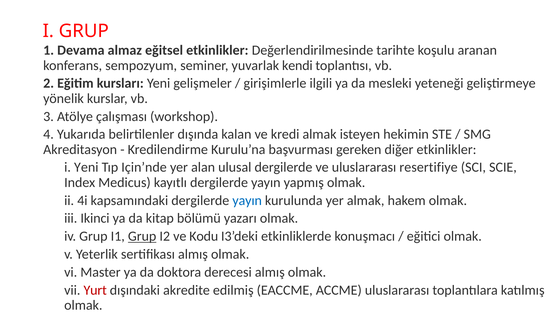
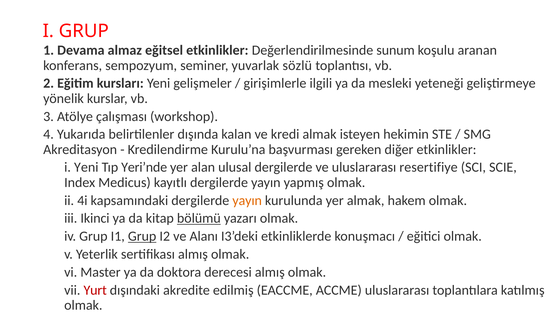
tarihte: tarihte -> sunum (396, 50)
kendi: kendi -> sözlü (297, 65)
Için’nde: Için’nde -> Yeri’nde (144, 168)
yayın colour: blue -> orange (247, 201)
bölümü underline: none -> present (199, 219)
Kodu: Kodu -> Alanı (204, 237)
